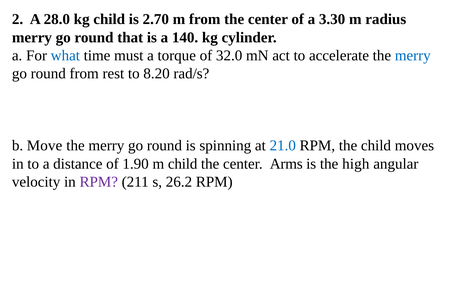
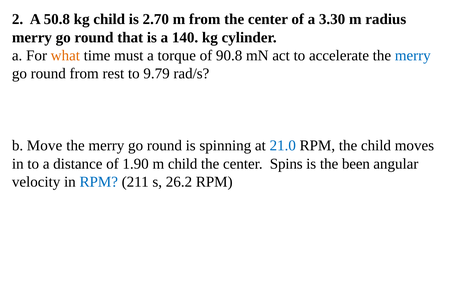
28.0: 28.0 -> 50.8 (57, 19)
what colour: blue -> orange (65, 55)
32.0: 32.0 -> 90.8 (229, 55)
8.20: 8.20 -> 9.79 (157, 73)
Arms: Arms -> Spins (286, 164)
high: high -> been (356, 164)
RPM colour: purple -> blue (99, 182)
